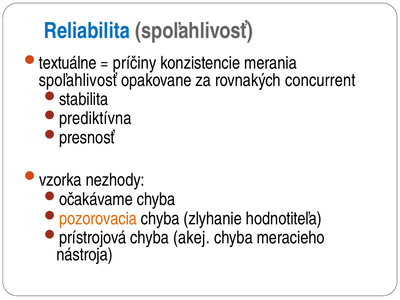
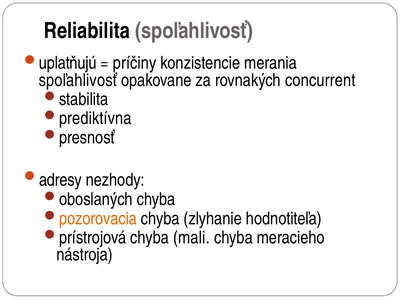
Reliabilita colour: blue -> black (87, 31)
textuálne: textuálne -> uplatňujú (68, 63)
vzorka: vzorka -> adresy (60, 180)
očakávame: očakávame -> oboslaných (96, 199)
akej: akej -> mali (191, 238)
